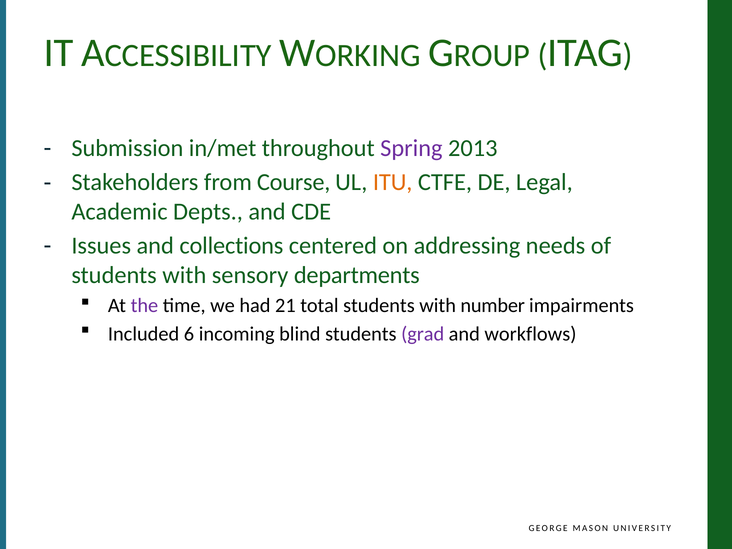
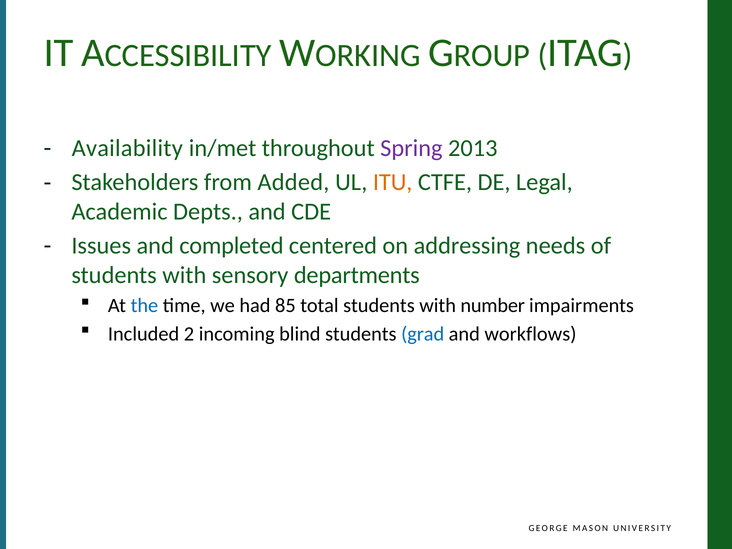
Submission: Submission -> Availability (127, 148)
Course: Course -> Added (293, 182)
collections: collections -> completed (231, 246)
the colour: purple -> blue (144, 306)
21: 21 -> 85 (285, 306)
6: 6 -> 2 (189, 334)
grad colour: purple -> blue (423, 334)
